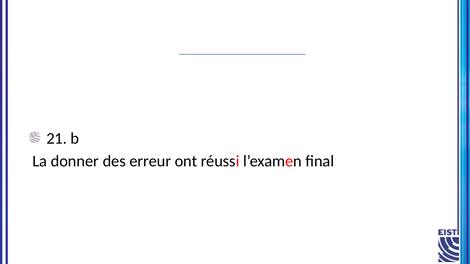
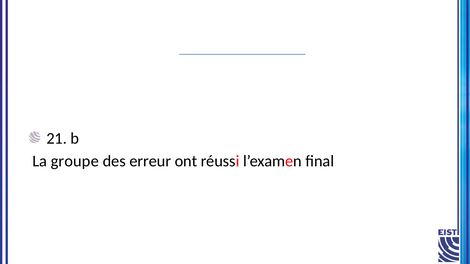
donner: donner -> groupe (75, 161)
